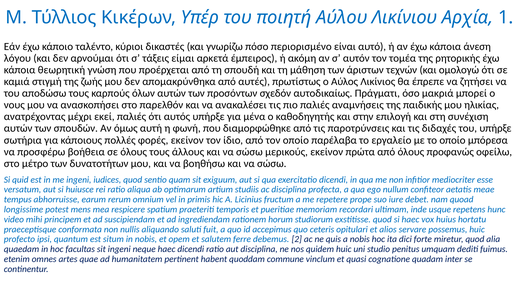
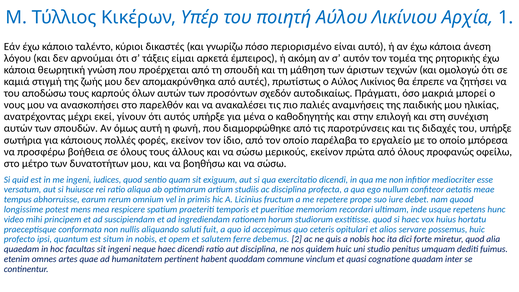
εκεί παλιές: παλιές -> γίνουν (131, 117)
